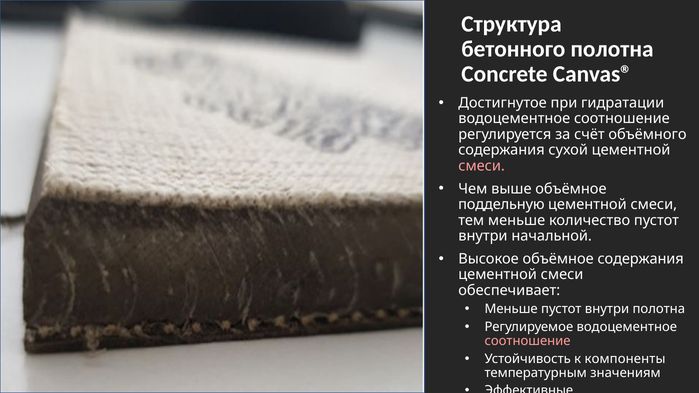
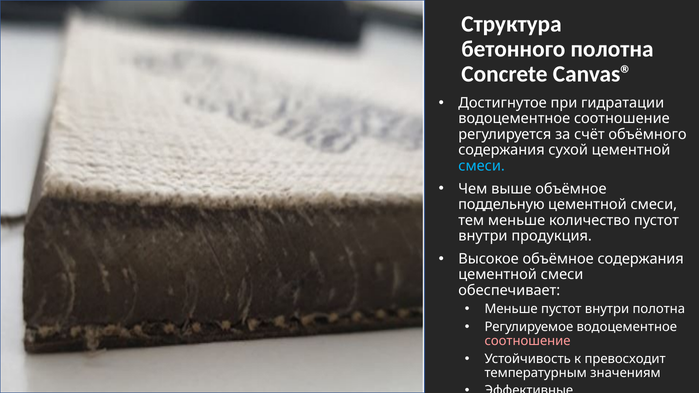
смеси colour: pink -> light blue (482, 166)
начальной: начальной -> продукция (552, 236)
компоненты: компоненты -> превосходит (625, 359)
